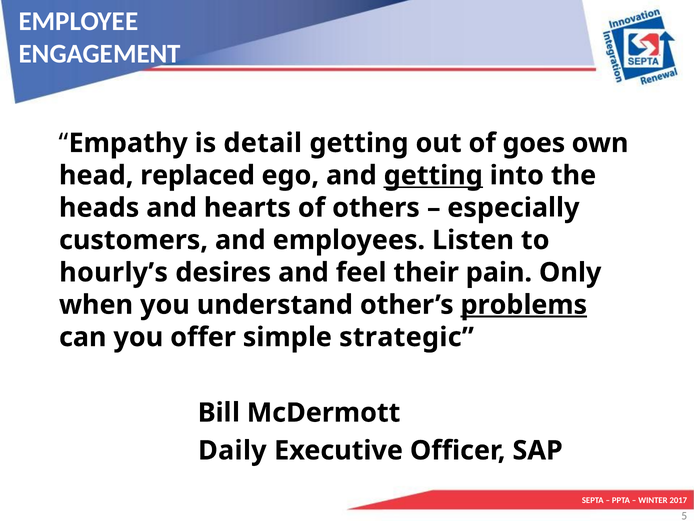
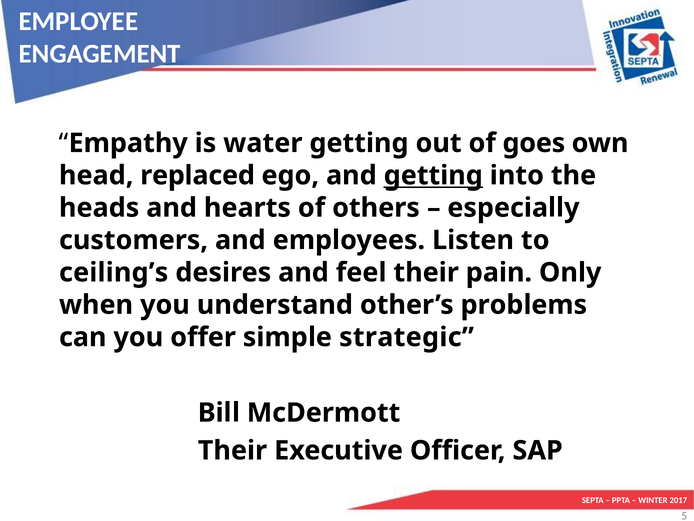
detail: detail -> water (263, 143)
hourly’s: hourly’s -> ceiling’s (114, 272)
problems underline: present -> none (524, 305)
Daily: Daily -> Their (232, 450)
